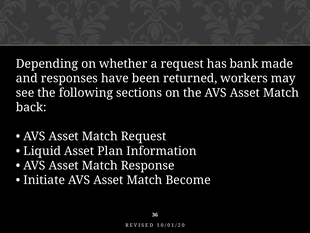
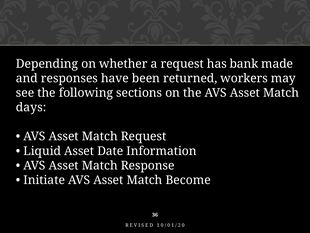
back: back -> days (31, 107)
Plan: Plan -> Date (110, 151)
